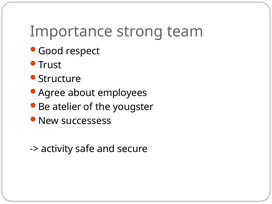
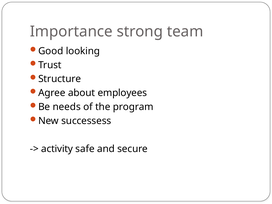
respect: respect -> looking (83, 51)
atelier: atelier -> needs (67, 107)
yougster: yougster -> program (133, 107)
